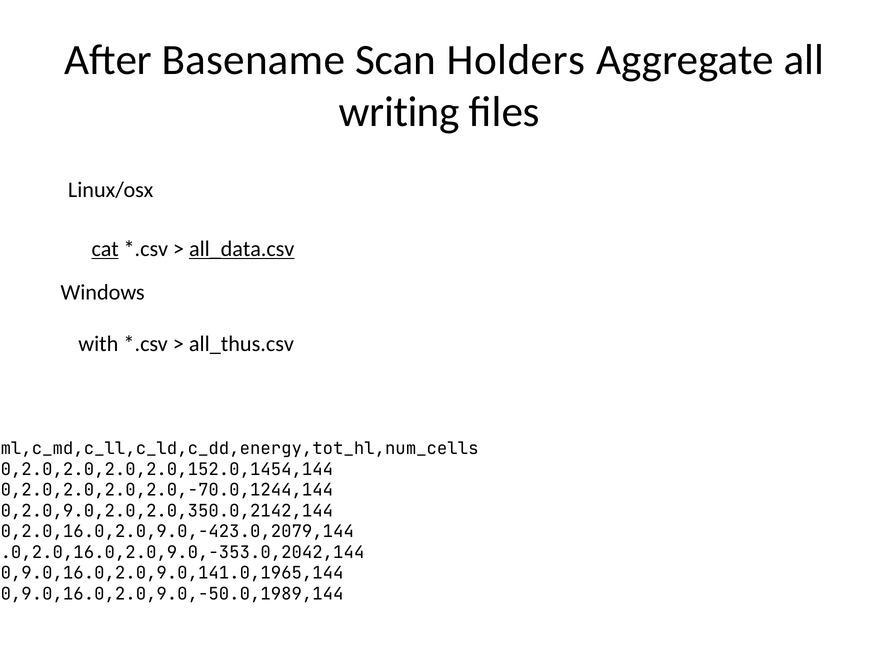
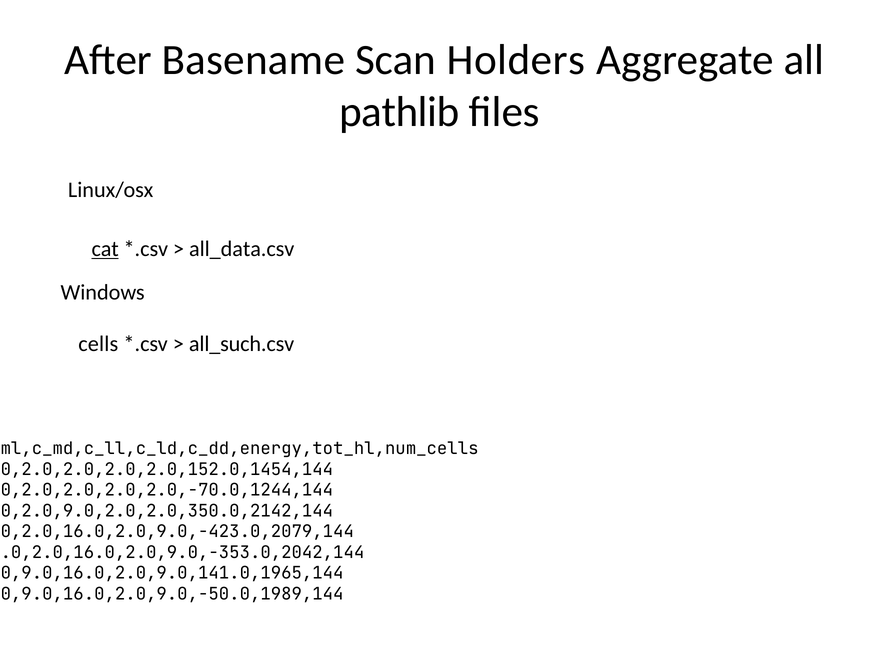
writing: writing -> pathlib (399, 112)
all_data.csv underline: present -> none (242, 249)
with: with -> cells (98, 344)
all_thus.csv: all_thus.csv -> all_such.csv (242, 344)
